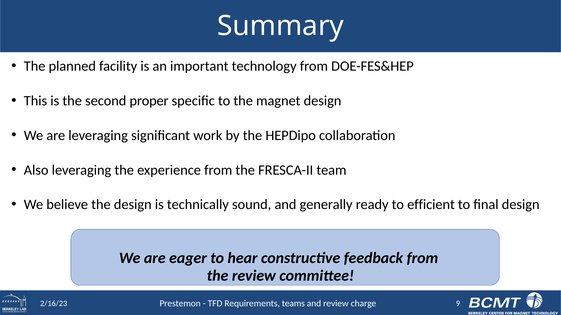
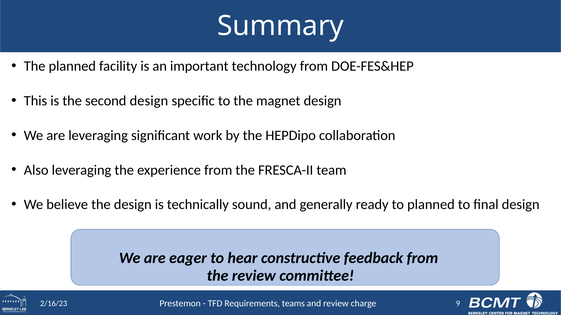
second proper: proper -> design (149, 101)
to efficient: efficient -> planned (431, 205)
